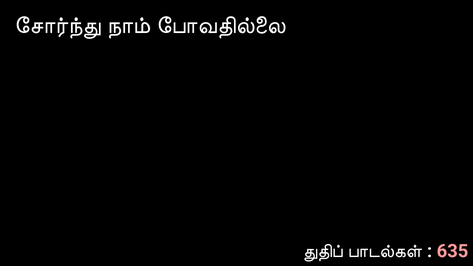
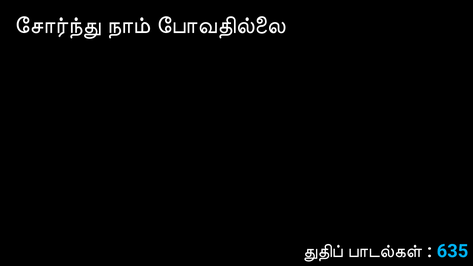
635 colour: pink -> light blue (452, 251)
